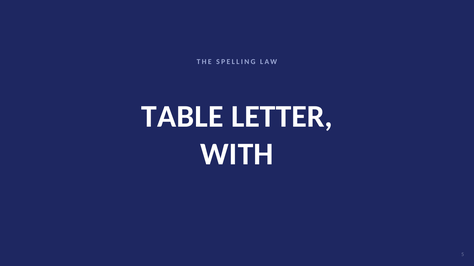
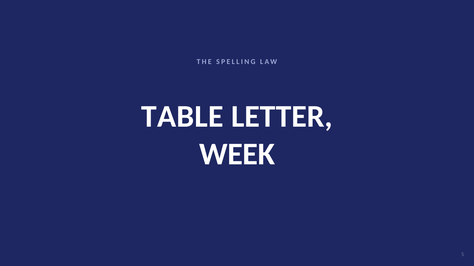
WITH: WITH -> WEEK (237, 154)
